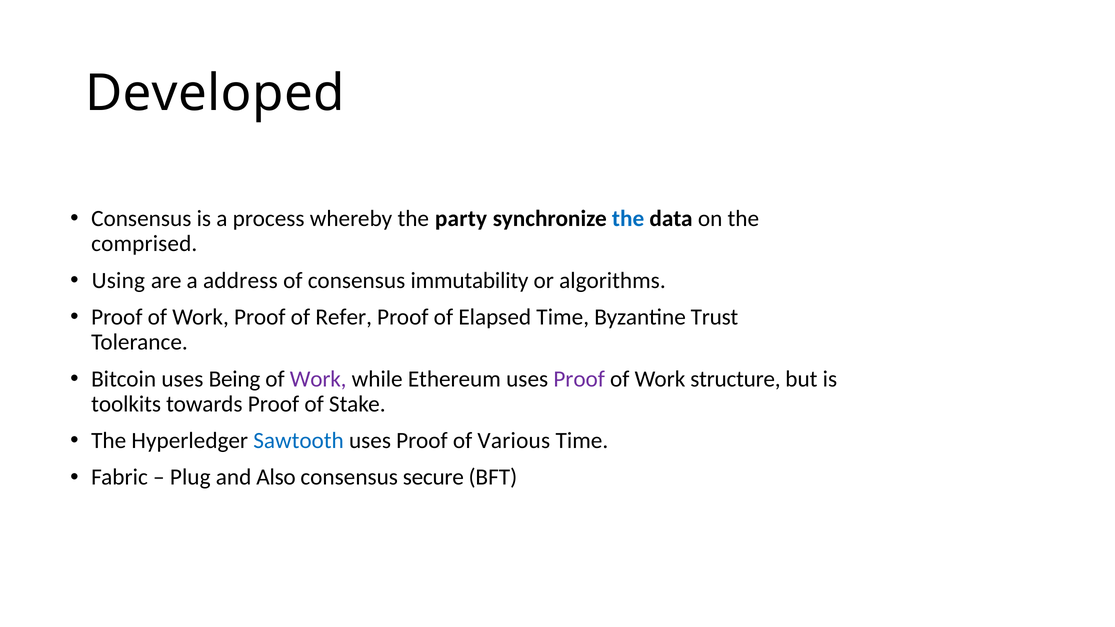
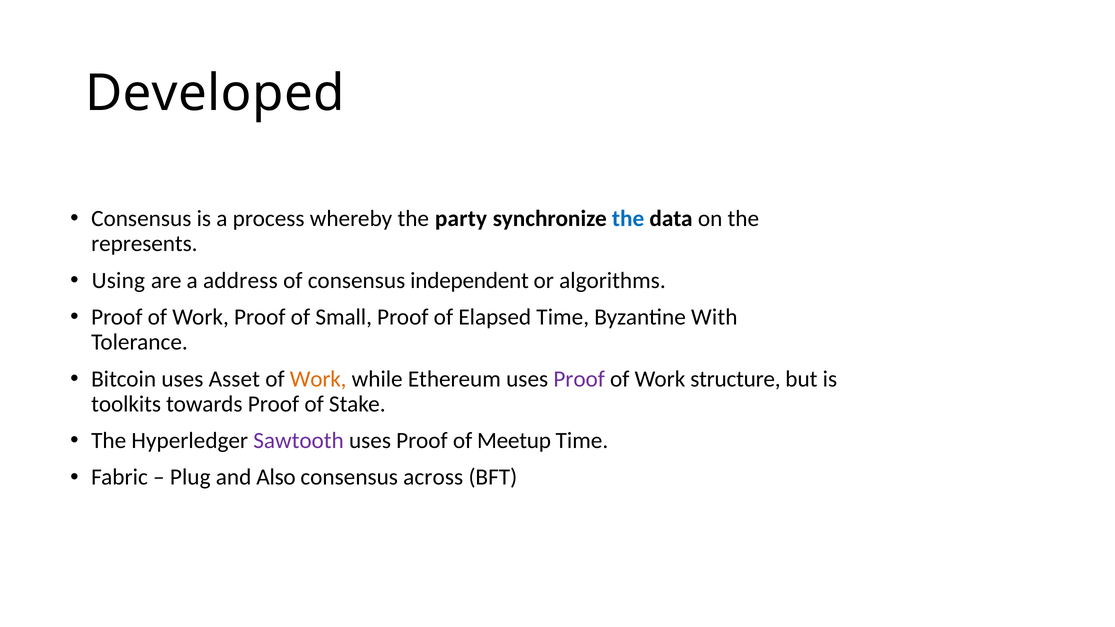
comprised: comprised -> represents (144, 244)
immutability: immutability -> independent (470, 280)
Refer: Refer -> Small (344, 317)
Trust: Trust -> With (714, 317)
Being: Being -> Asset (234, 379)
Work colour: purple -> orange (318, 379)
Sawtooth colour: blue -> purple (299, 441)
Various: Various -> Meetup (514, 441)
secure: secure -> across (433, 477)
